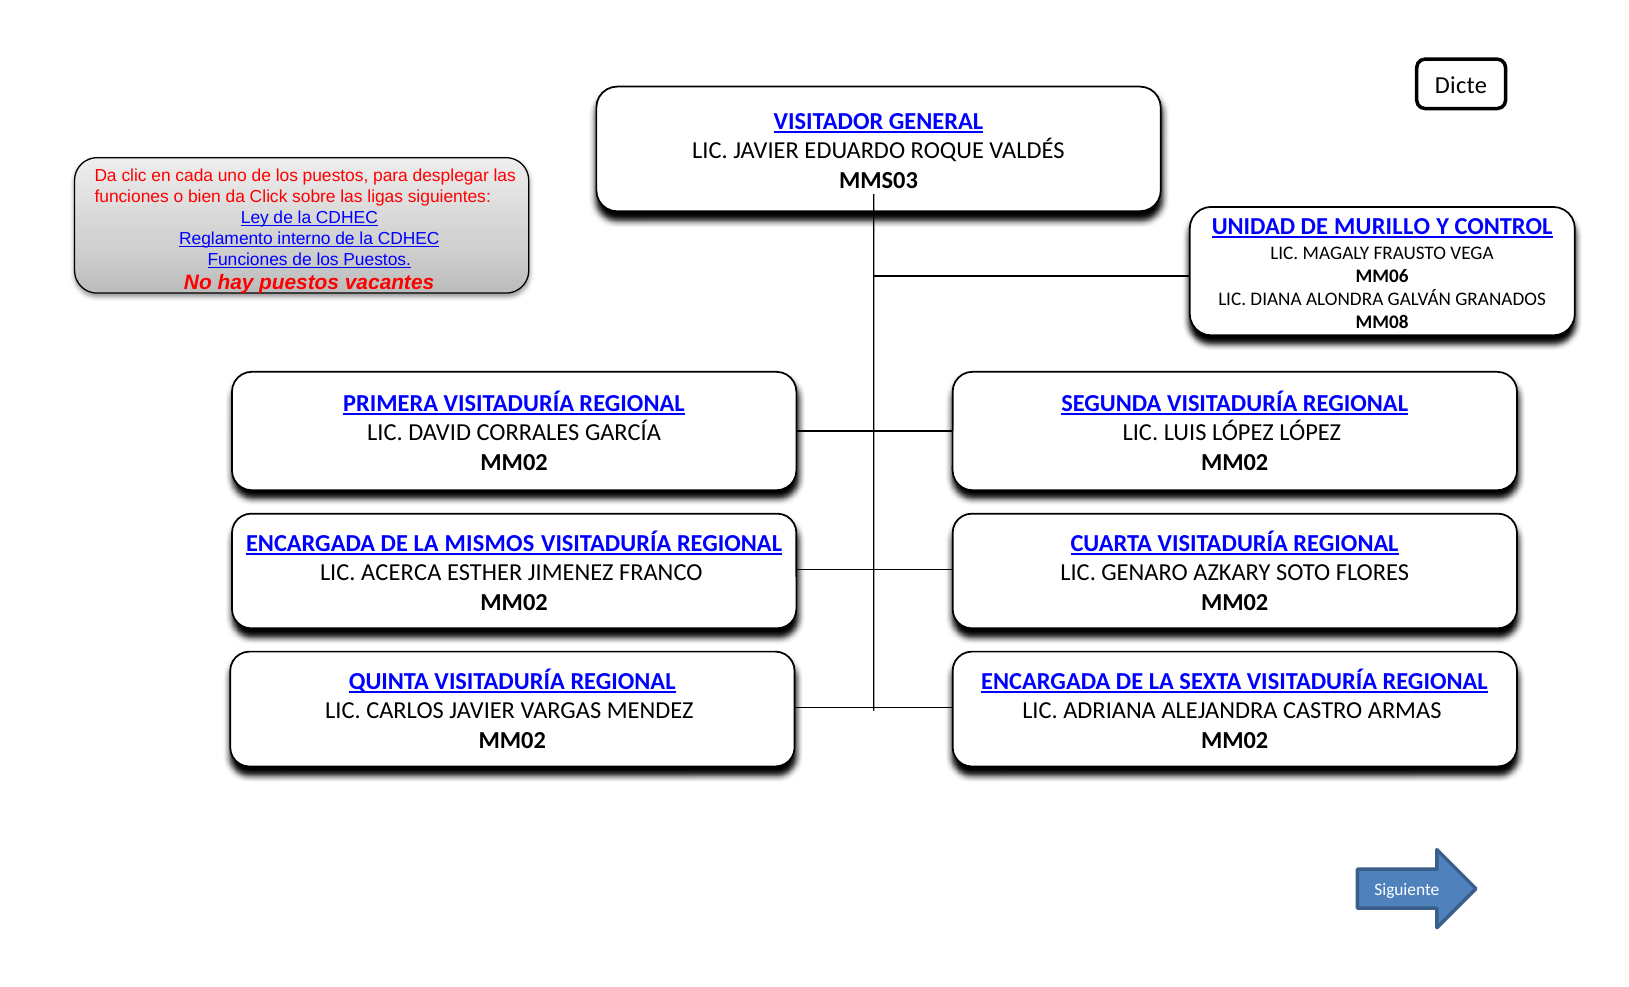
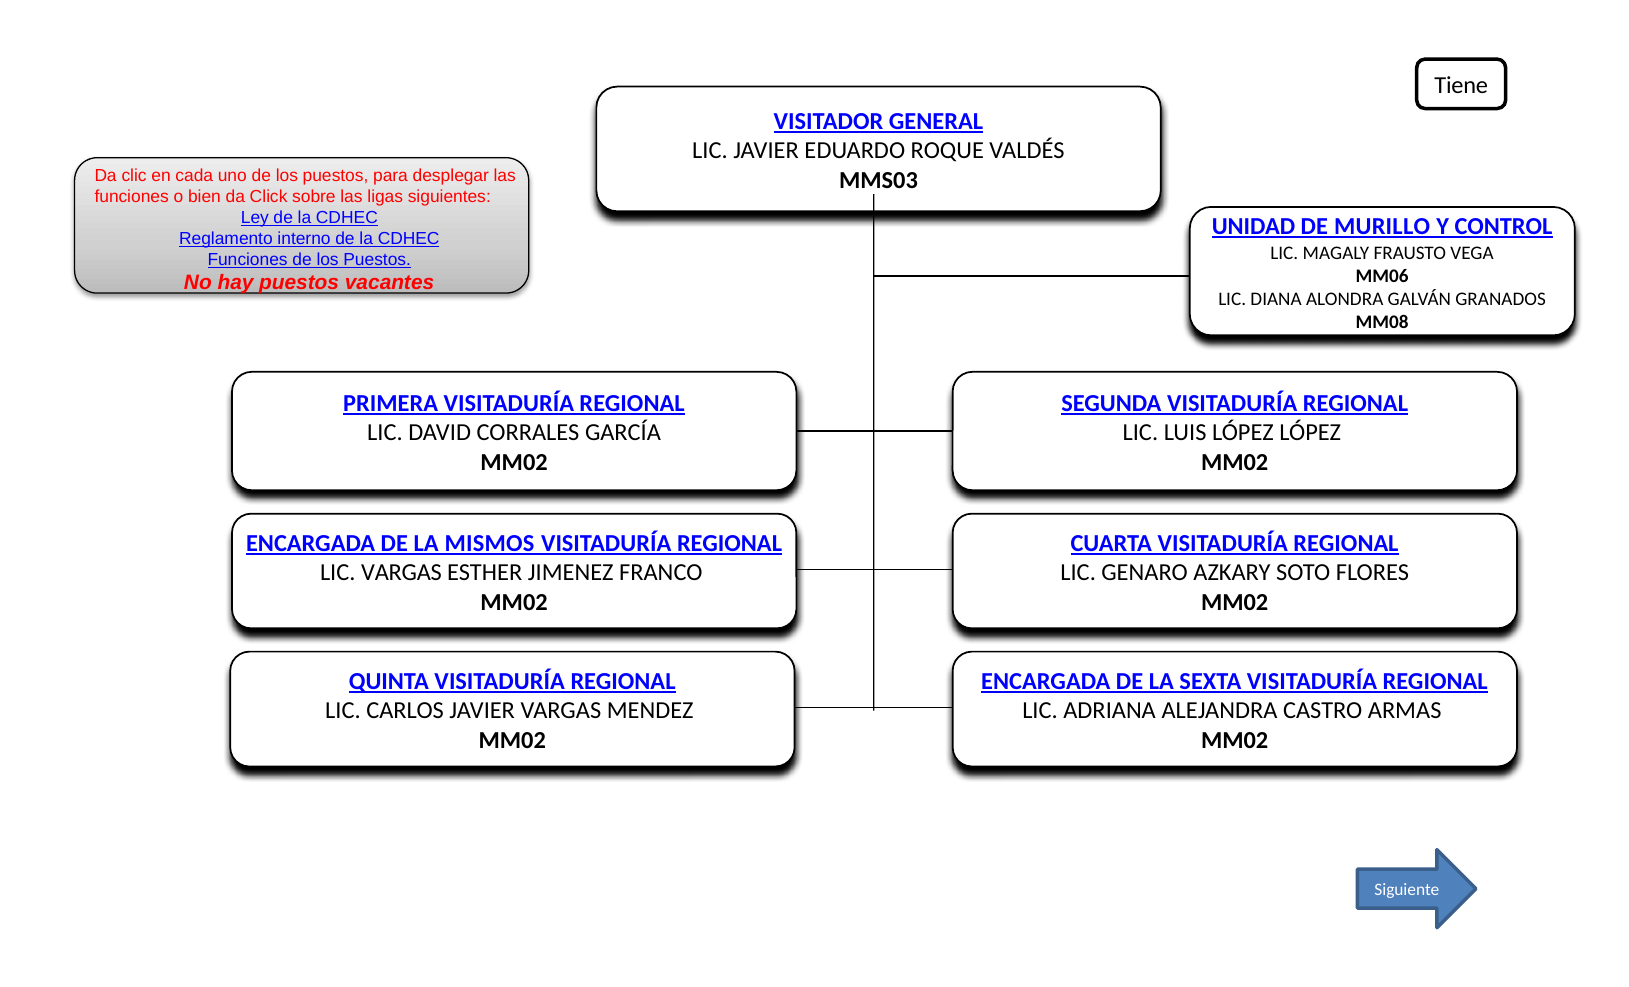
Dicte: Dicte -> Tiene (1461, 86)
LIC ACERCA: ACERCA -> VARGAS (401, 573)
